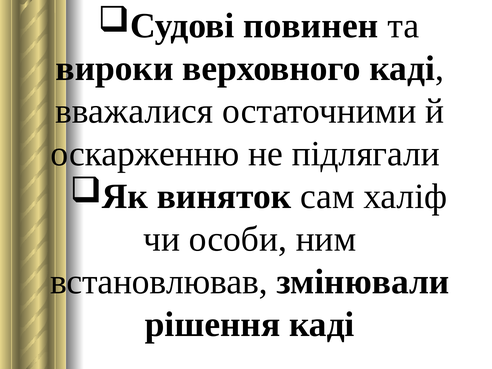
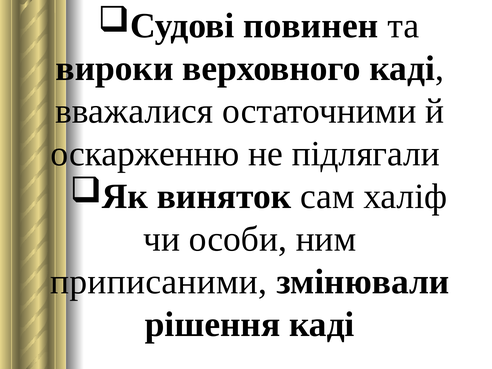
встановлював: встановлював -> приписаними (159, 282)
